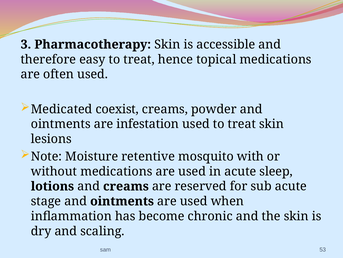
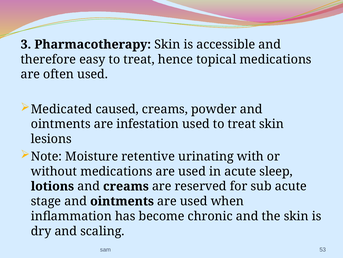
coexist: coexist -> caused (117, 109)
mosquito: mosquito -> urinating (206, 156)
